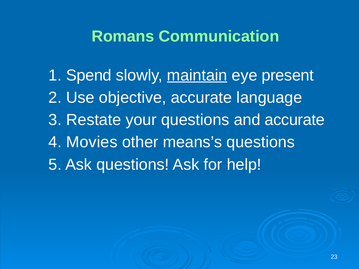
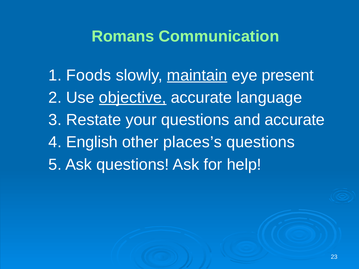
Spend: Spend -> Foods (89, 75)
objective underline: none -> present (133, 98)
Movies: Movies -> English (92, 142)
means’s: means’s -> places’s (192, 142)
